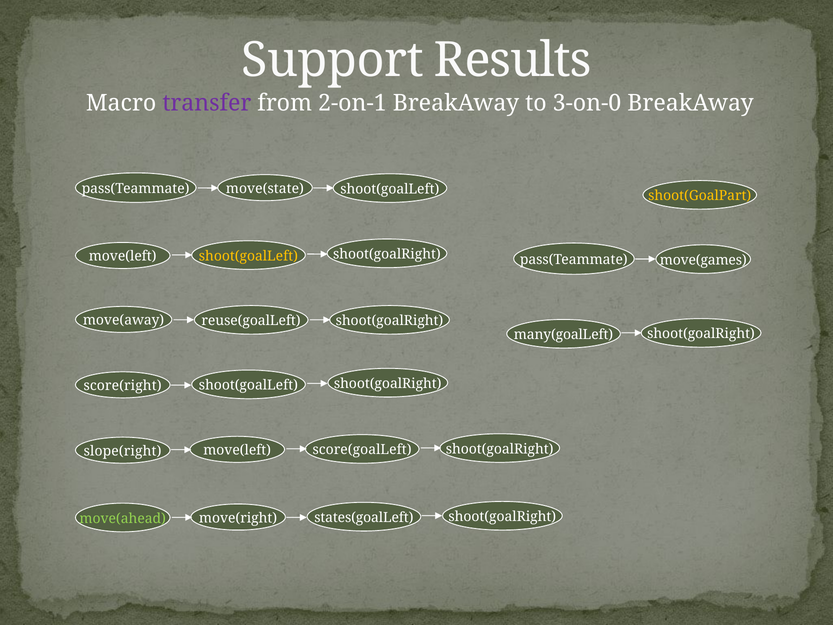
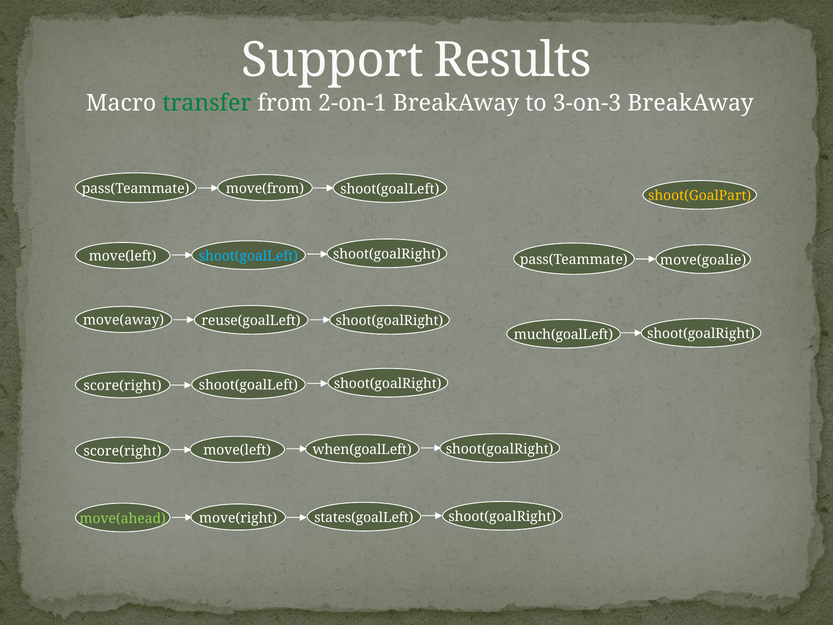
transfer colour: purple -> green (207, 103)
3-on-0: 3-on-0 -> 3-on-3 (587, 103)
move(state: move(state -> move(from (265, 188)
shoot(goalLeft colour: yellow -> light blue (248, 256)
move(games: move(games -> move(goalie (703, 260)
many(goalLeft: many(goalLeft -> much(goalLeft (563, 335)
slope(right: slope(right -> score(right (123, 451)
score(goalLeft: score(goalLeft -> when(goalLeft (362, 450)
